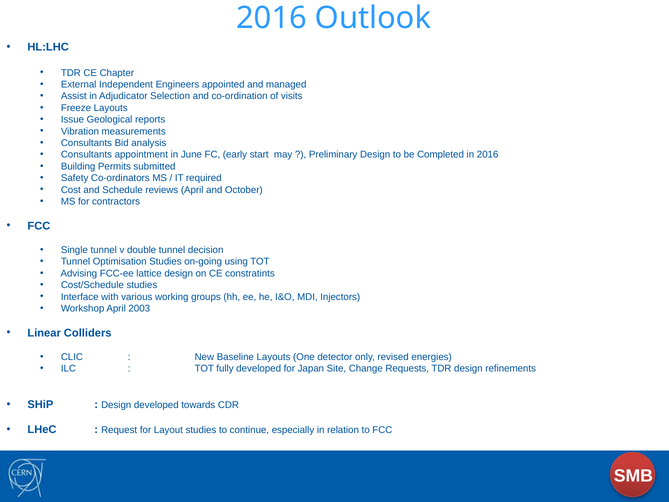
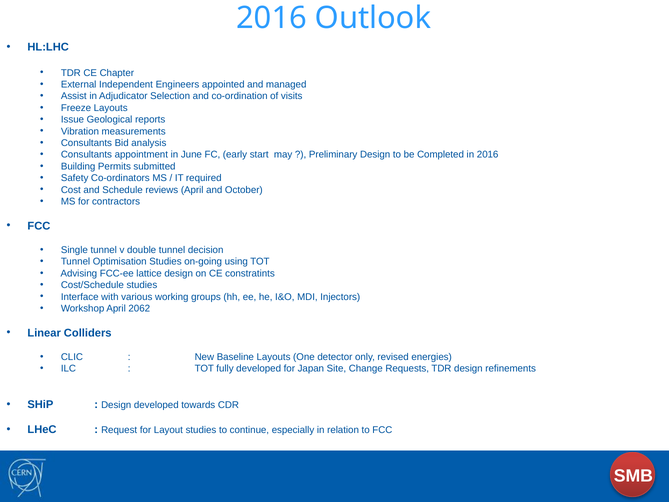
2003: 2003 -> 2062 (139, 308)
